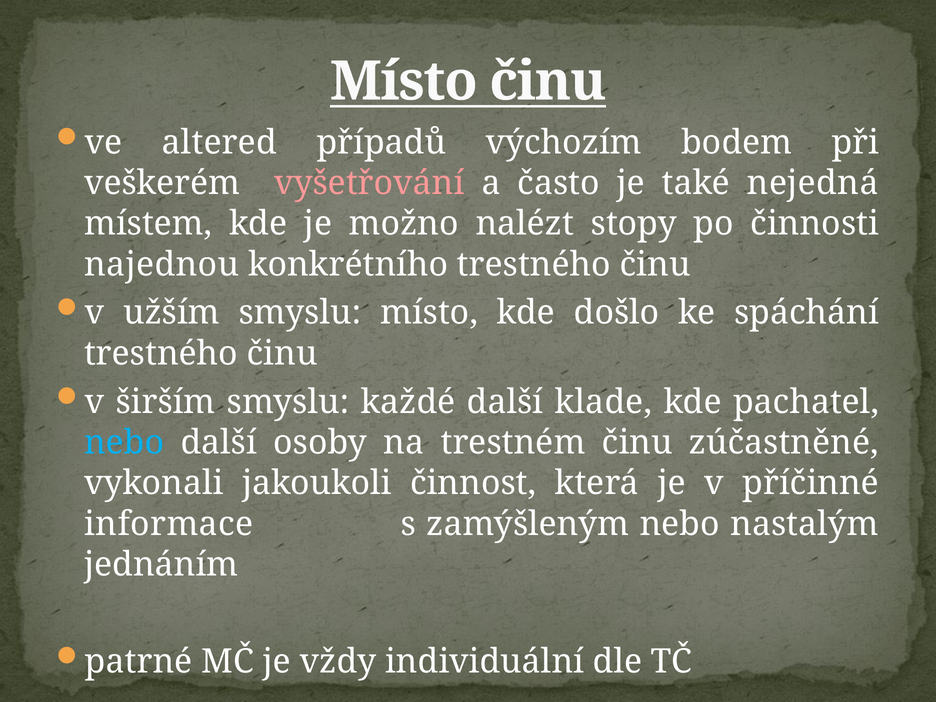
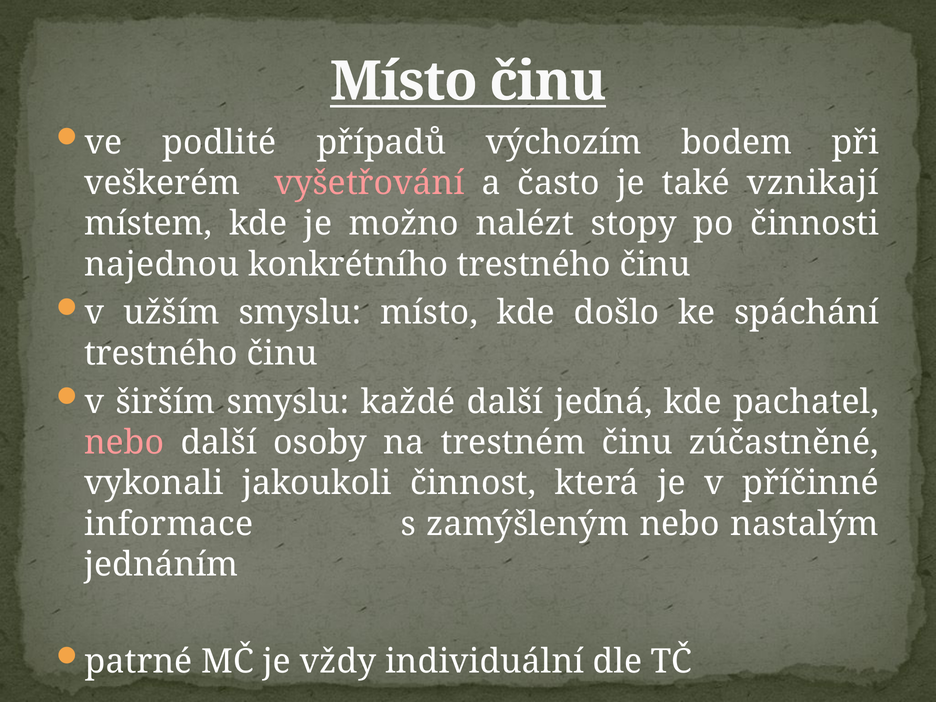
altered: altered -> podlité (219, 142)
nejedná: nejedná -> vznikají (813, 183)
klade: klade -> jedná (604, 402)
nebo colour: light blue -> pink (124, 443)
